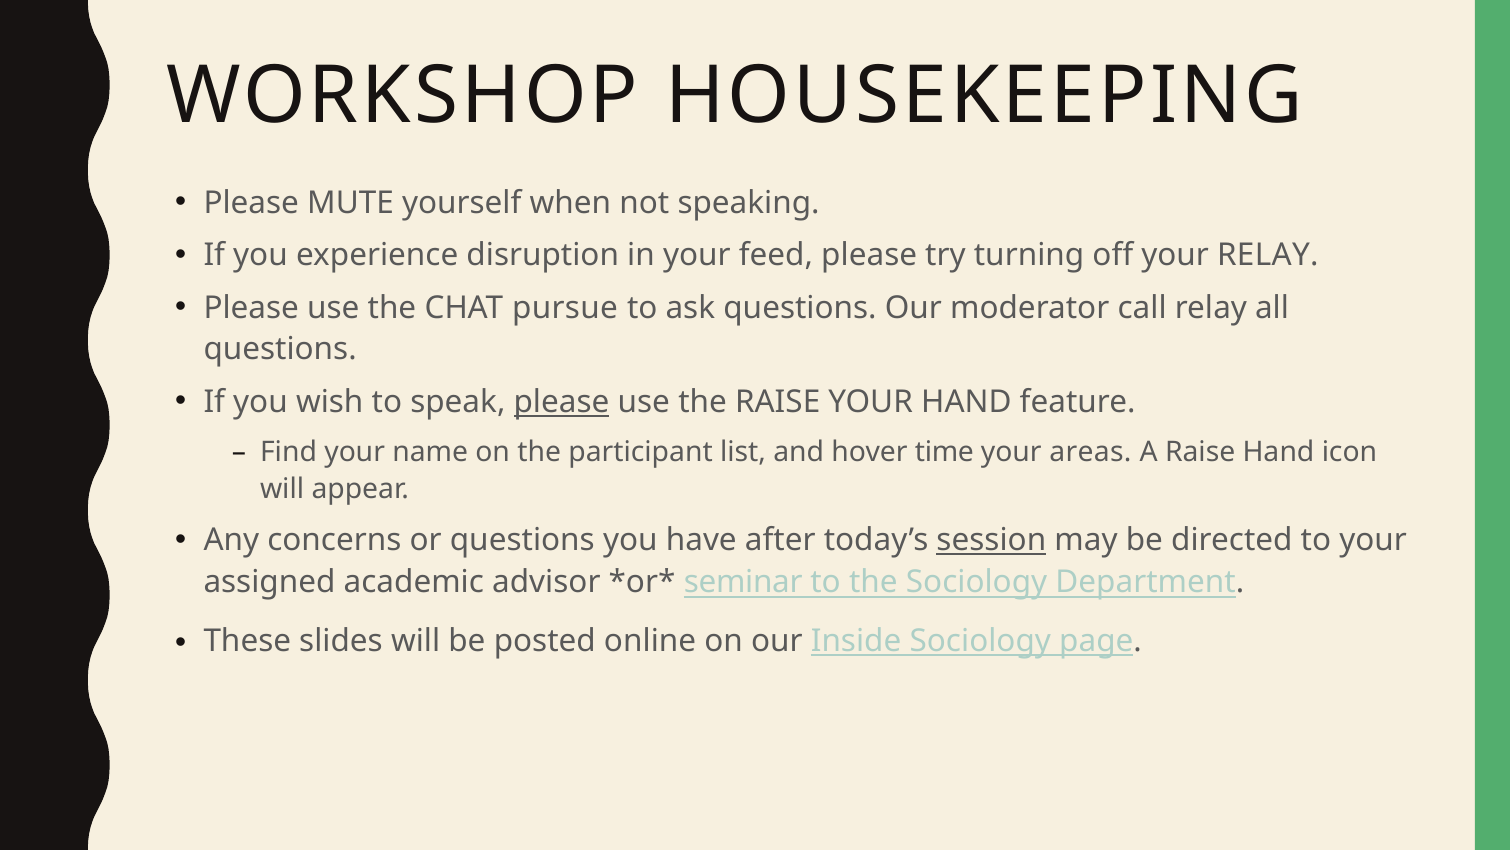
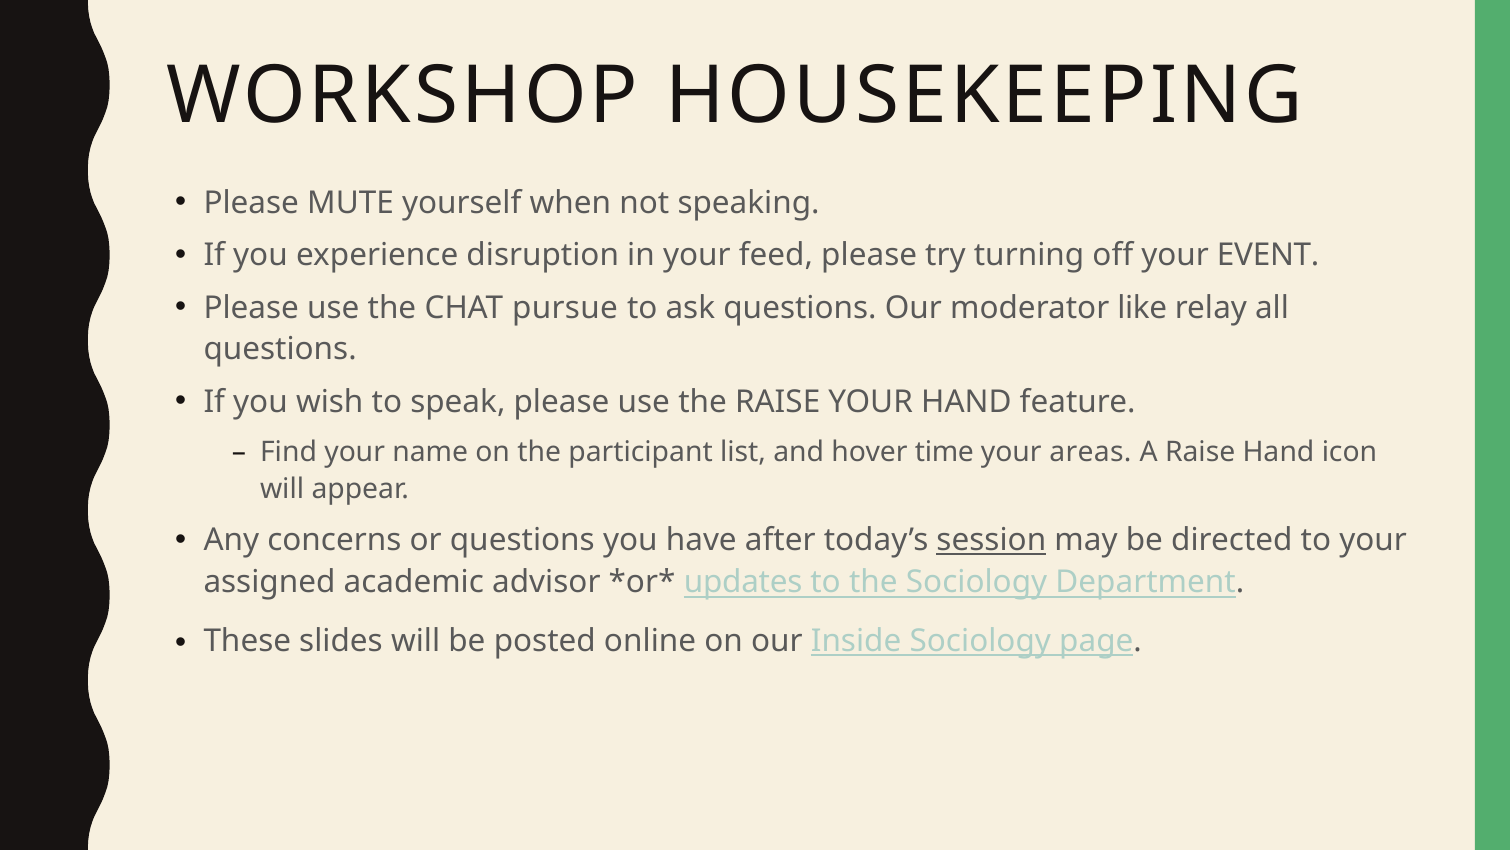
your RELAY: RELAY -> EVENT (1268, 255)
call: call -> like (1142, 308)
please underline: present -> none (561, 402)
seminar: seminar -> updates (743, 582)
